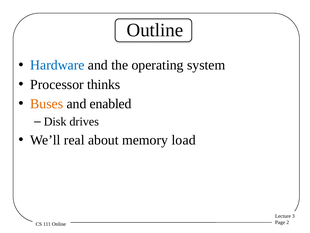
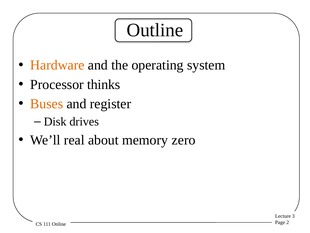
Hardware colour: blue -> orange (57, 65)
enabled: enabled -> register (111, 104)
load: load -> zero (184, 140)
